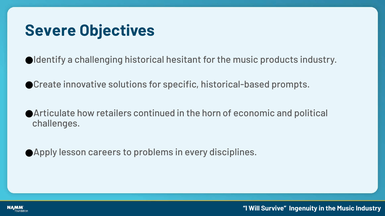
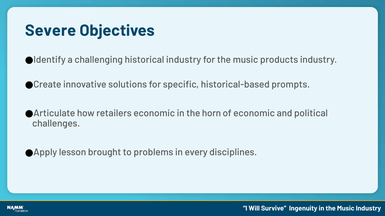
historical hesitant: hesitant -> industry (184, 60)
retailers continued: continued -> economic (154, 113)
careers: careers -> brought (105, 153)
